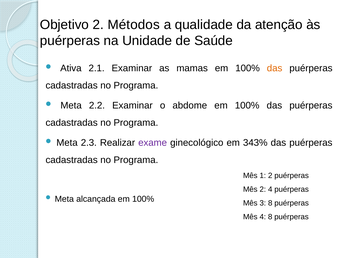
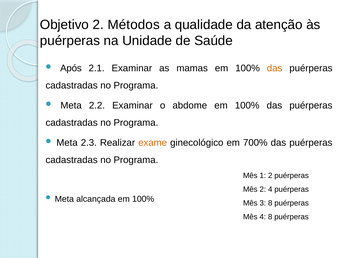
Ativa: Ativa -> Após (71, 68)
exame colour: purple -> orange (153, 143)
343%: 343% -> 700% (255, 143)
